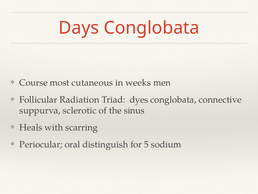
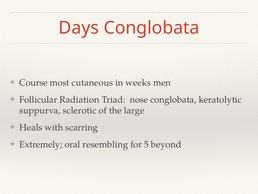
dyes: dyes -> nose (139, 99)
connective: connective -> keratolytic (220, 99)
sinus: sinus -> large (134, 110)
Periocular: Periocular -> Extremely (41, 144)
distinguish: distinguish -> resembling (105, 144)
sodium: sodium -> beyond (166, 144)
